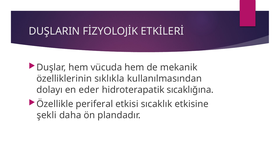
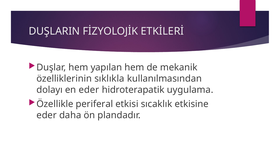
vücuda: vücuda -> yapılan (106, 67)
sıcaklığına: sıcaklığına -> uygulama (190, 90)
şekli: şekli -> eder (47, 115)
